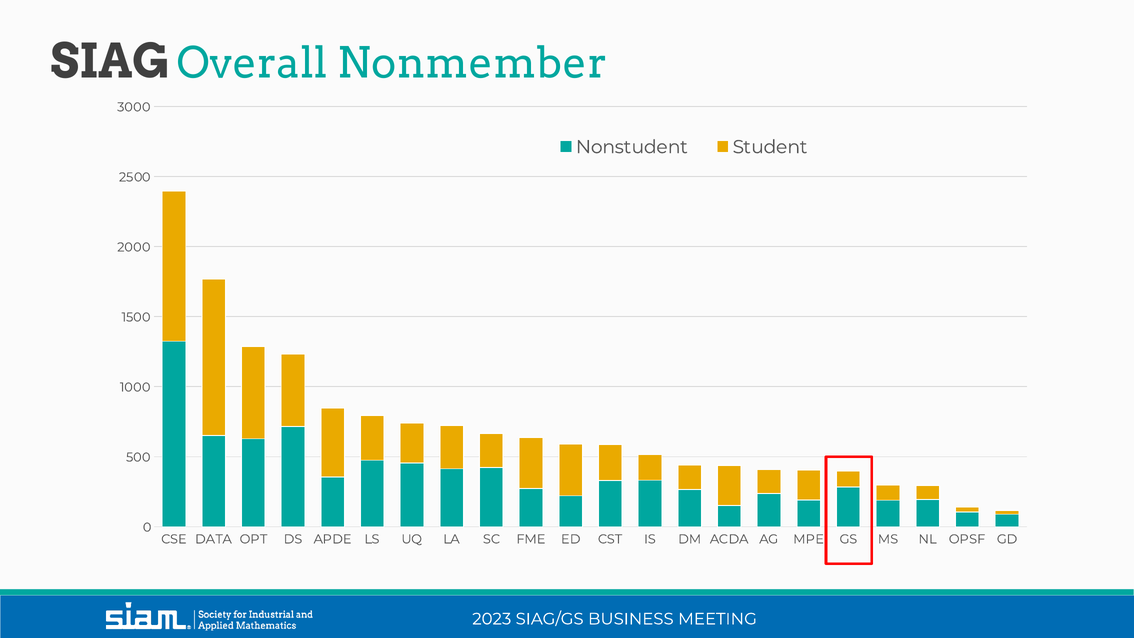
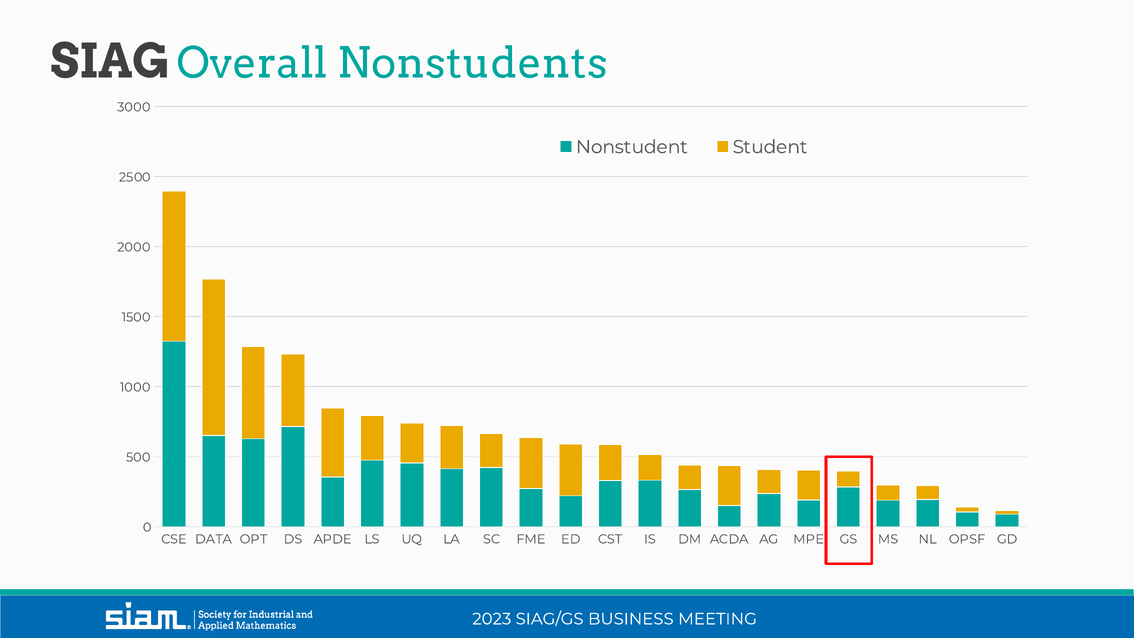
Nonmember: Nonmember -> Nonstudents (472, 64)
